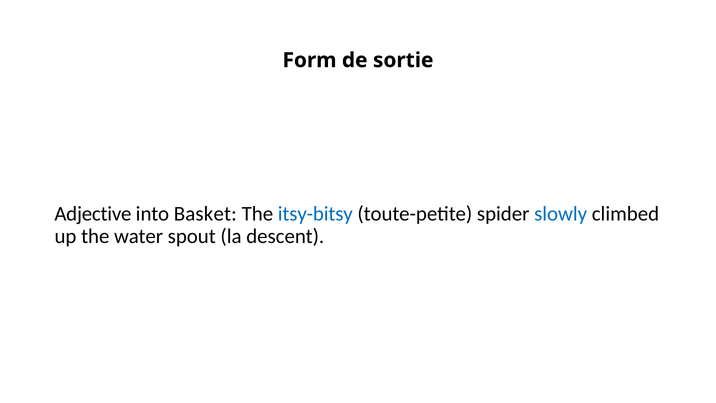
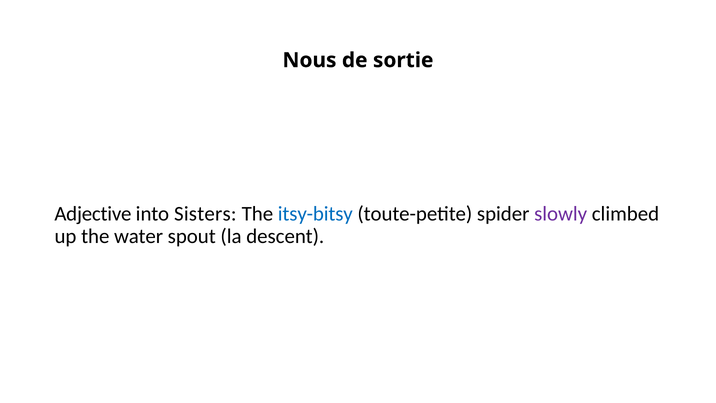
Form: Form -> Nous (309, 60)
Basket: Basket -> Sisters (205, 214)
slowly colour: blue -> purple (561, 214)
